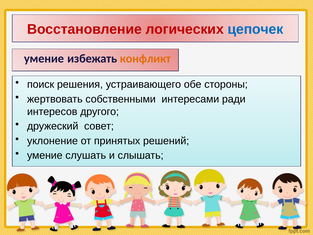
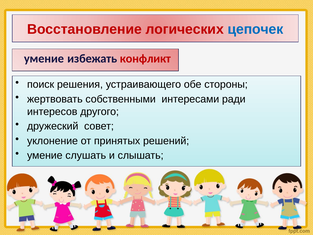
конфликт colour: orange -> red (145, 59)
